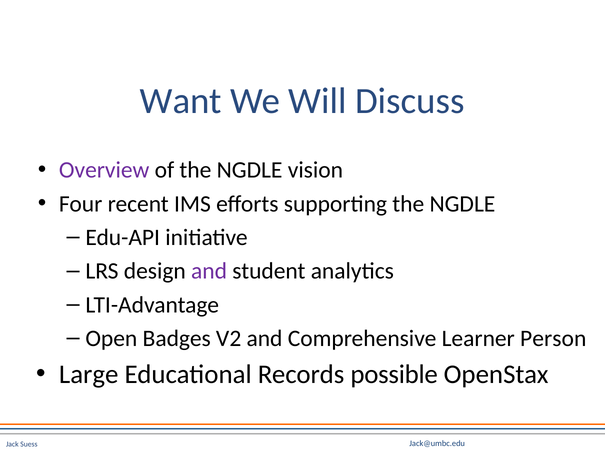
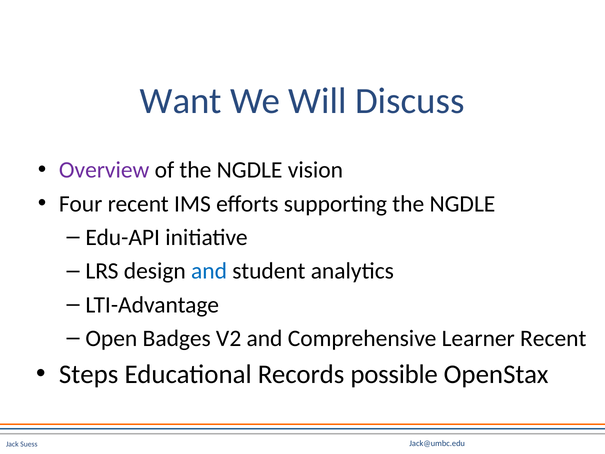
and colour: purple -> blue (209, 271)
Learner Person: Person -> Recent (553, 338)
Large: Large -> Steps (89, 374)
